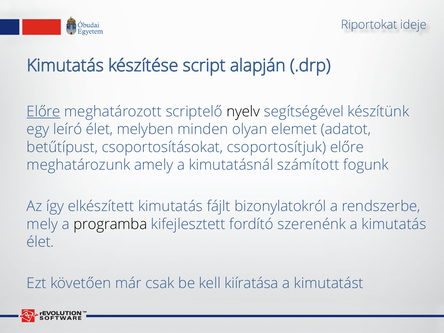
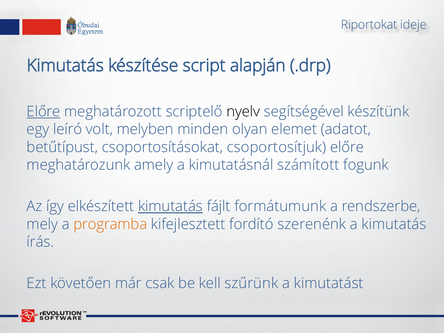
leíró élet: élet -> volt (99, 129)
kimutatás underline: none -> present (170, 206)
bizonylatokról: bizonylatokról -> formátumunk (280, 206)
programba colour: black -> orange (110, 224)
élet: élet -> írás (40, 242)
kiíratása: kiíratása -> szűrünk (251, 283)
